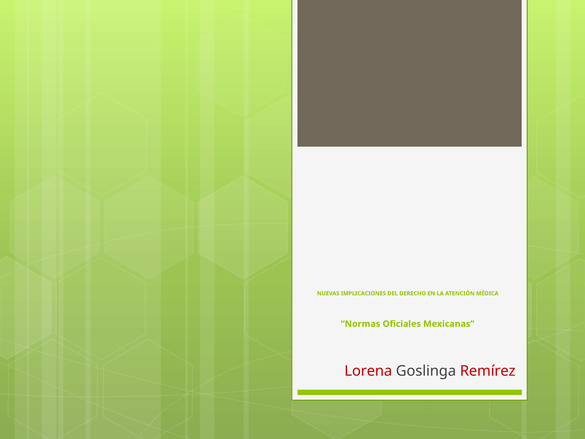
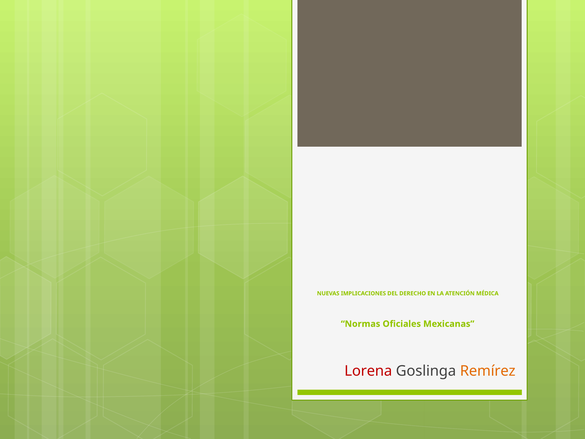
Remírez colour: red -> orange (488, 371)
